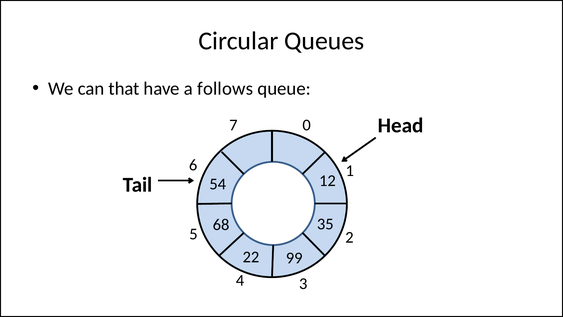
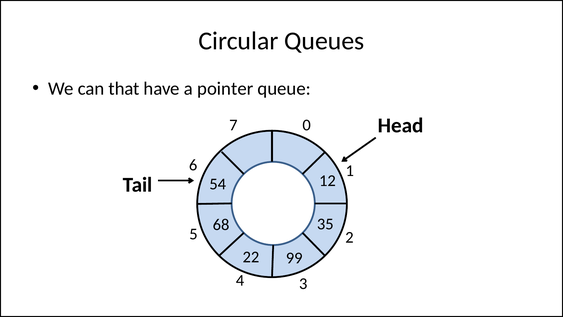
follows: follows -> pointer (225, 89)
